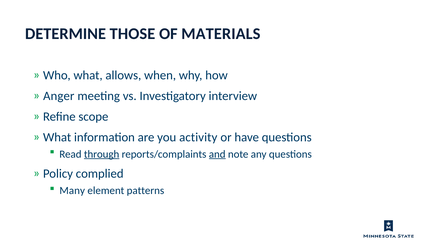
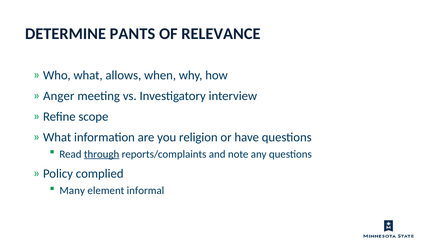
THOSE: THOSE -> PANTS (132, 34)
MATERIALS: MATERIALS -> RELEVANCE (221, 34)
activity: activity -> religion (198, 137)
and underline: present -> none (217, 154)
patterns: patterns -> informal (145, 191)
